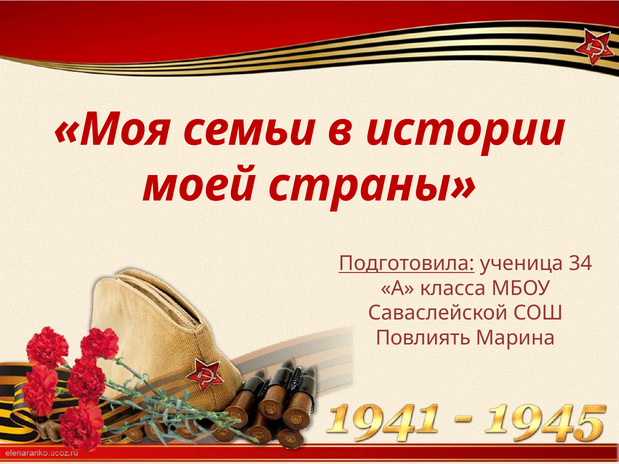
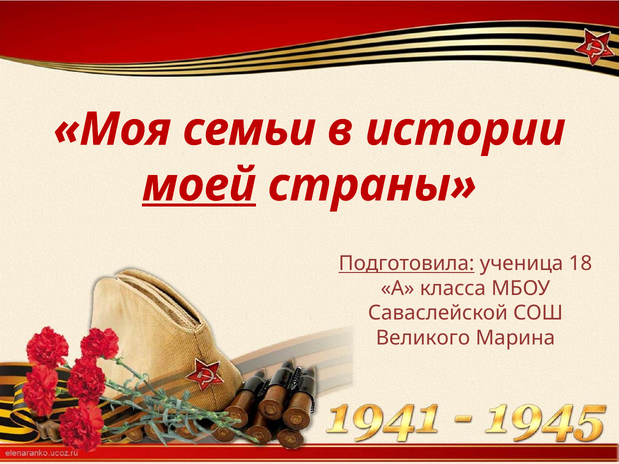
моей underline: none -> present (199, 185)
34: 34 -> 18 (580, 264)
Повлиять: Повлиять -> Великого (423, 338)
